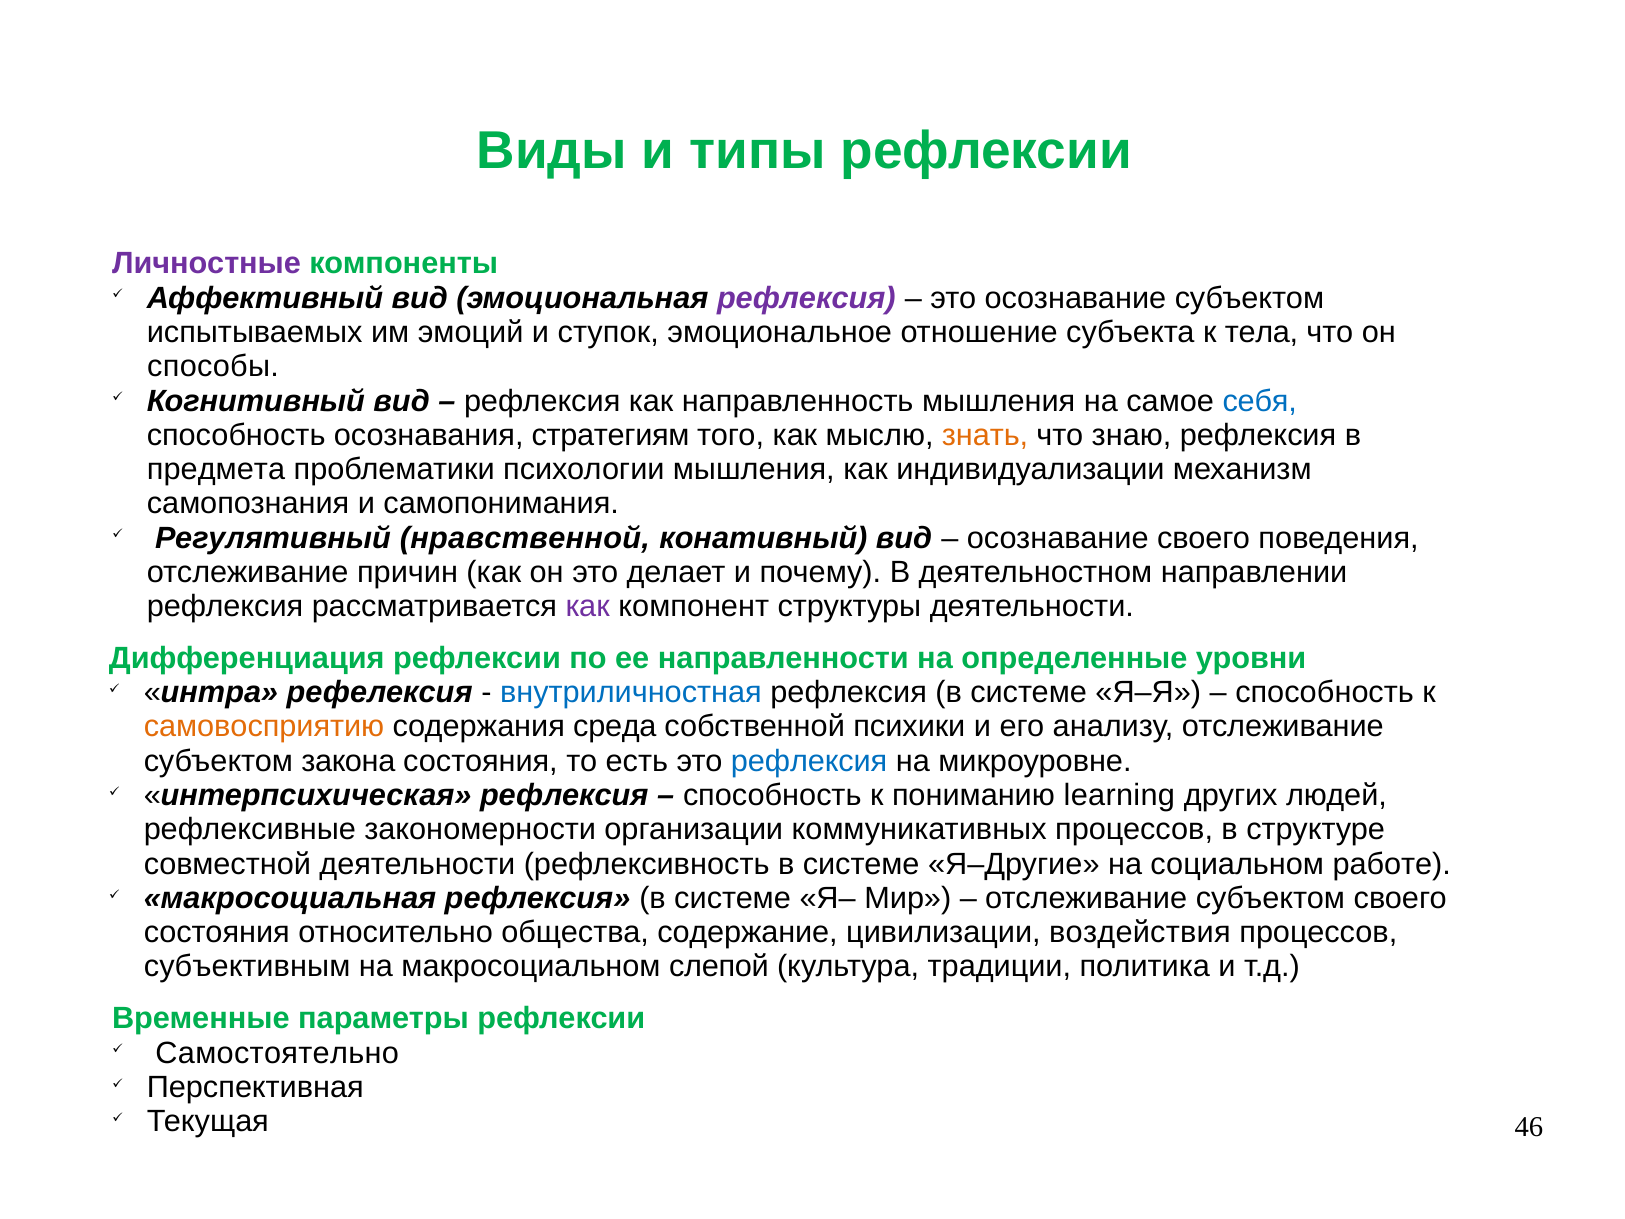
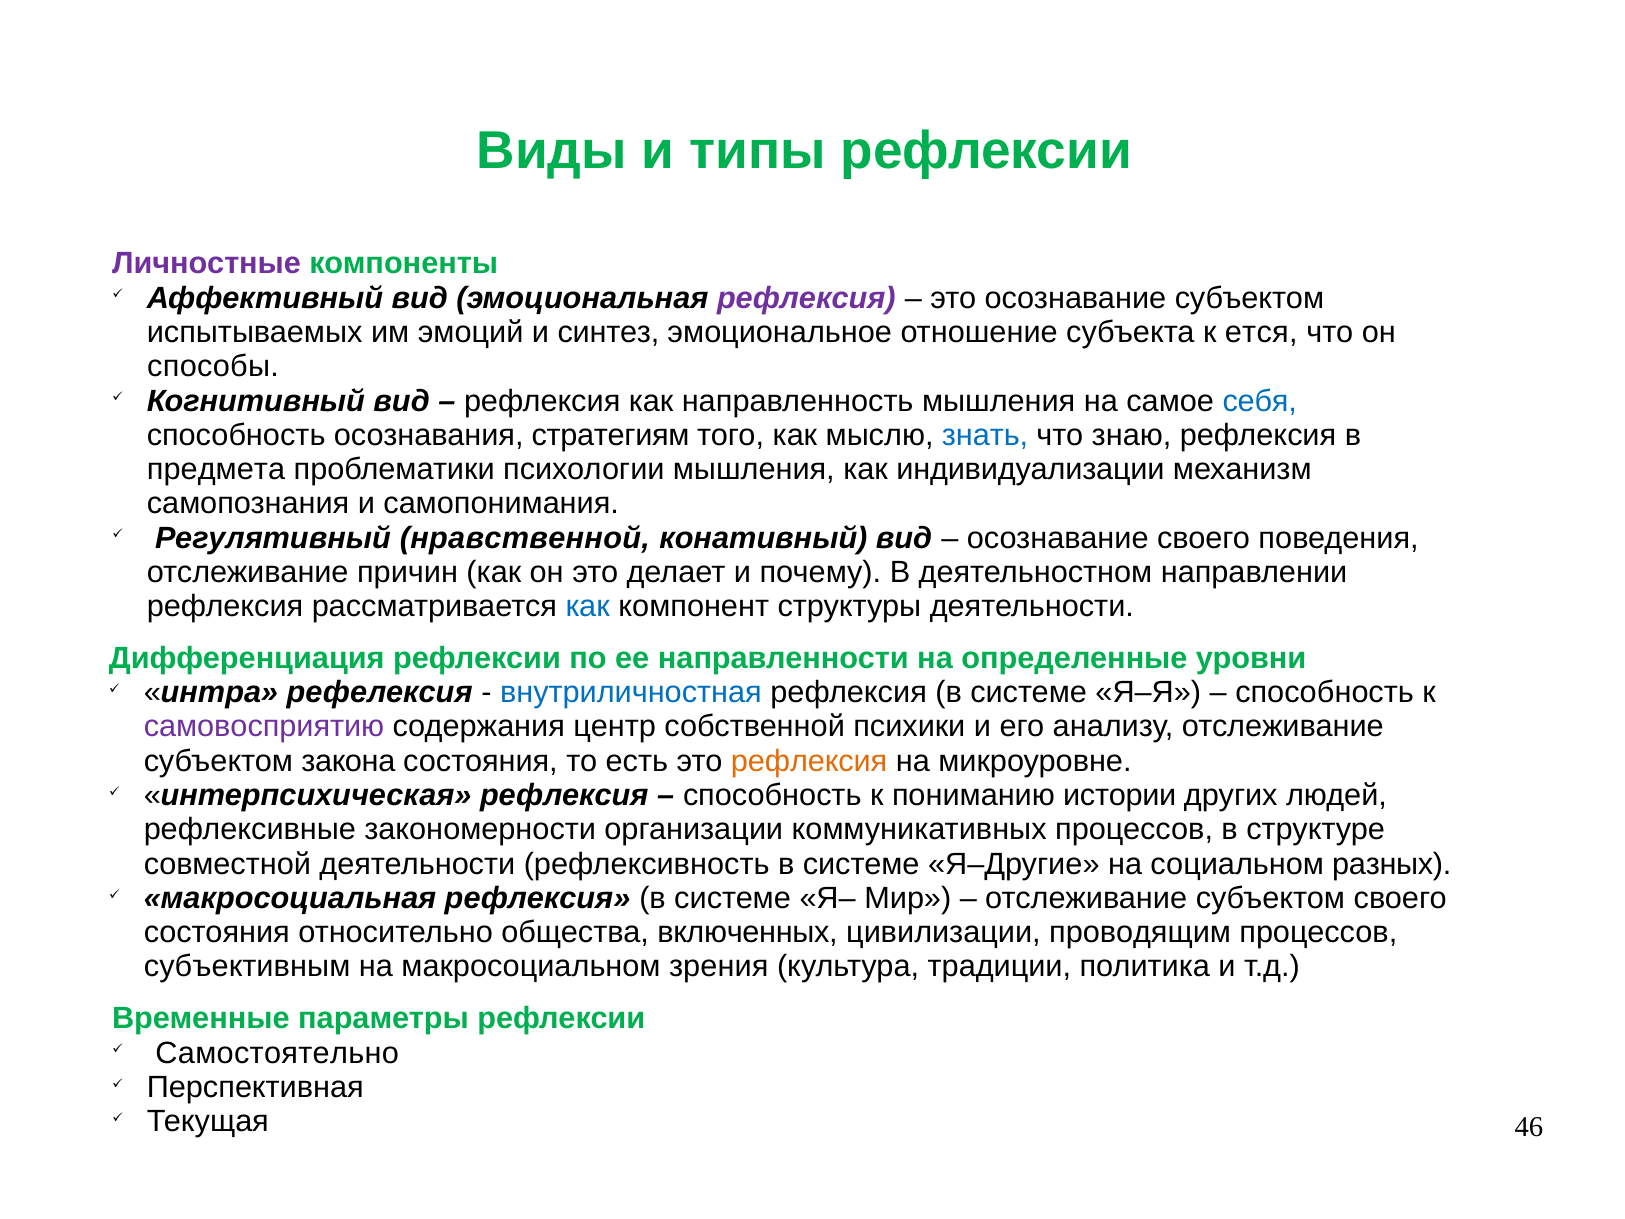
ступок: ступок -> синтез (608, 332)
тела: тела -> ется (1261, 332)
знать colour: orange -> blue (985, 435)
как colour: purple -> blue (588, 607)
самовосприятию colour: orange -> purple (264, 726)
среда: среда -> центр (615, 726)
рефлексия colour: blue -> orange (809, 761)
learning: learning -> истории (1120, 795)
работе: работе -> разных (1392, 864)
содержание: содержание -> включенных (748, 932)
воздействия: воздействия -> проводящим (1140, 932)
слепой: слепой -> зрения (719, 967)
